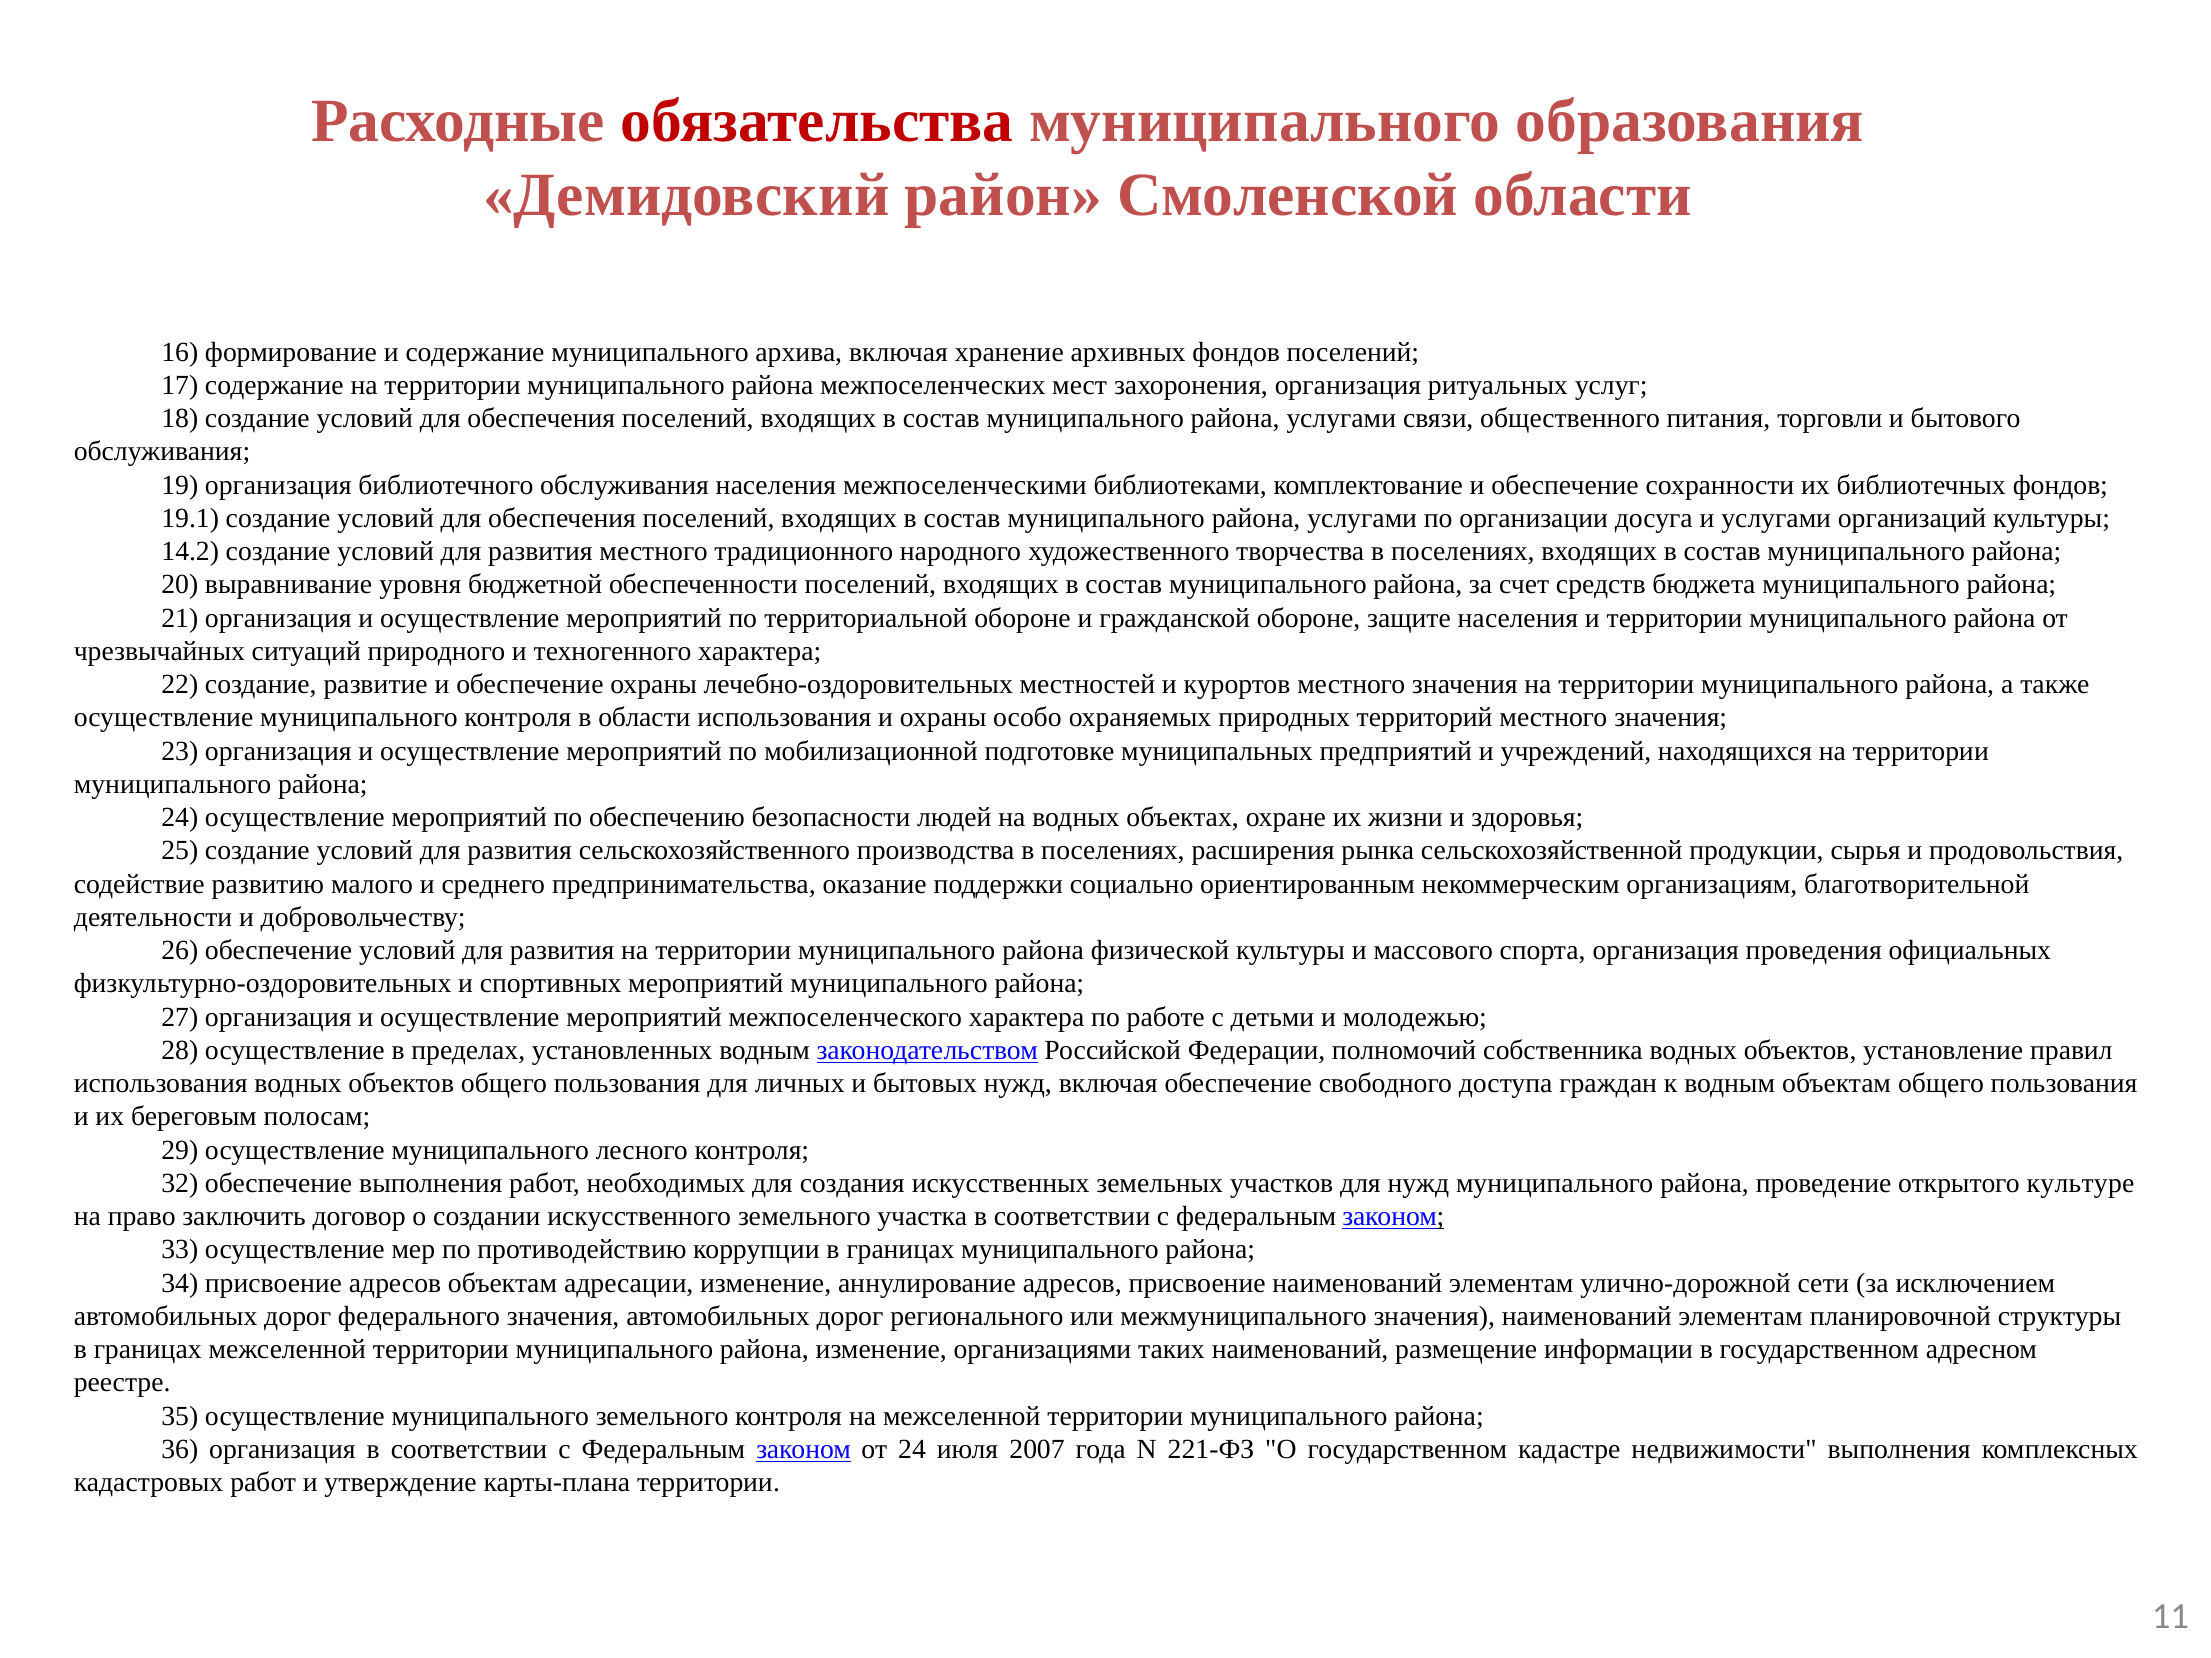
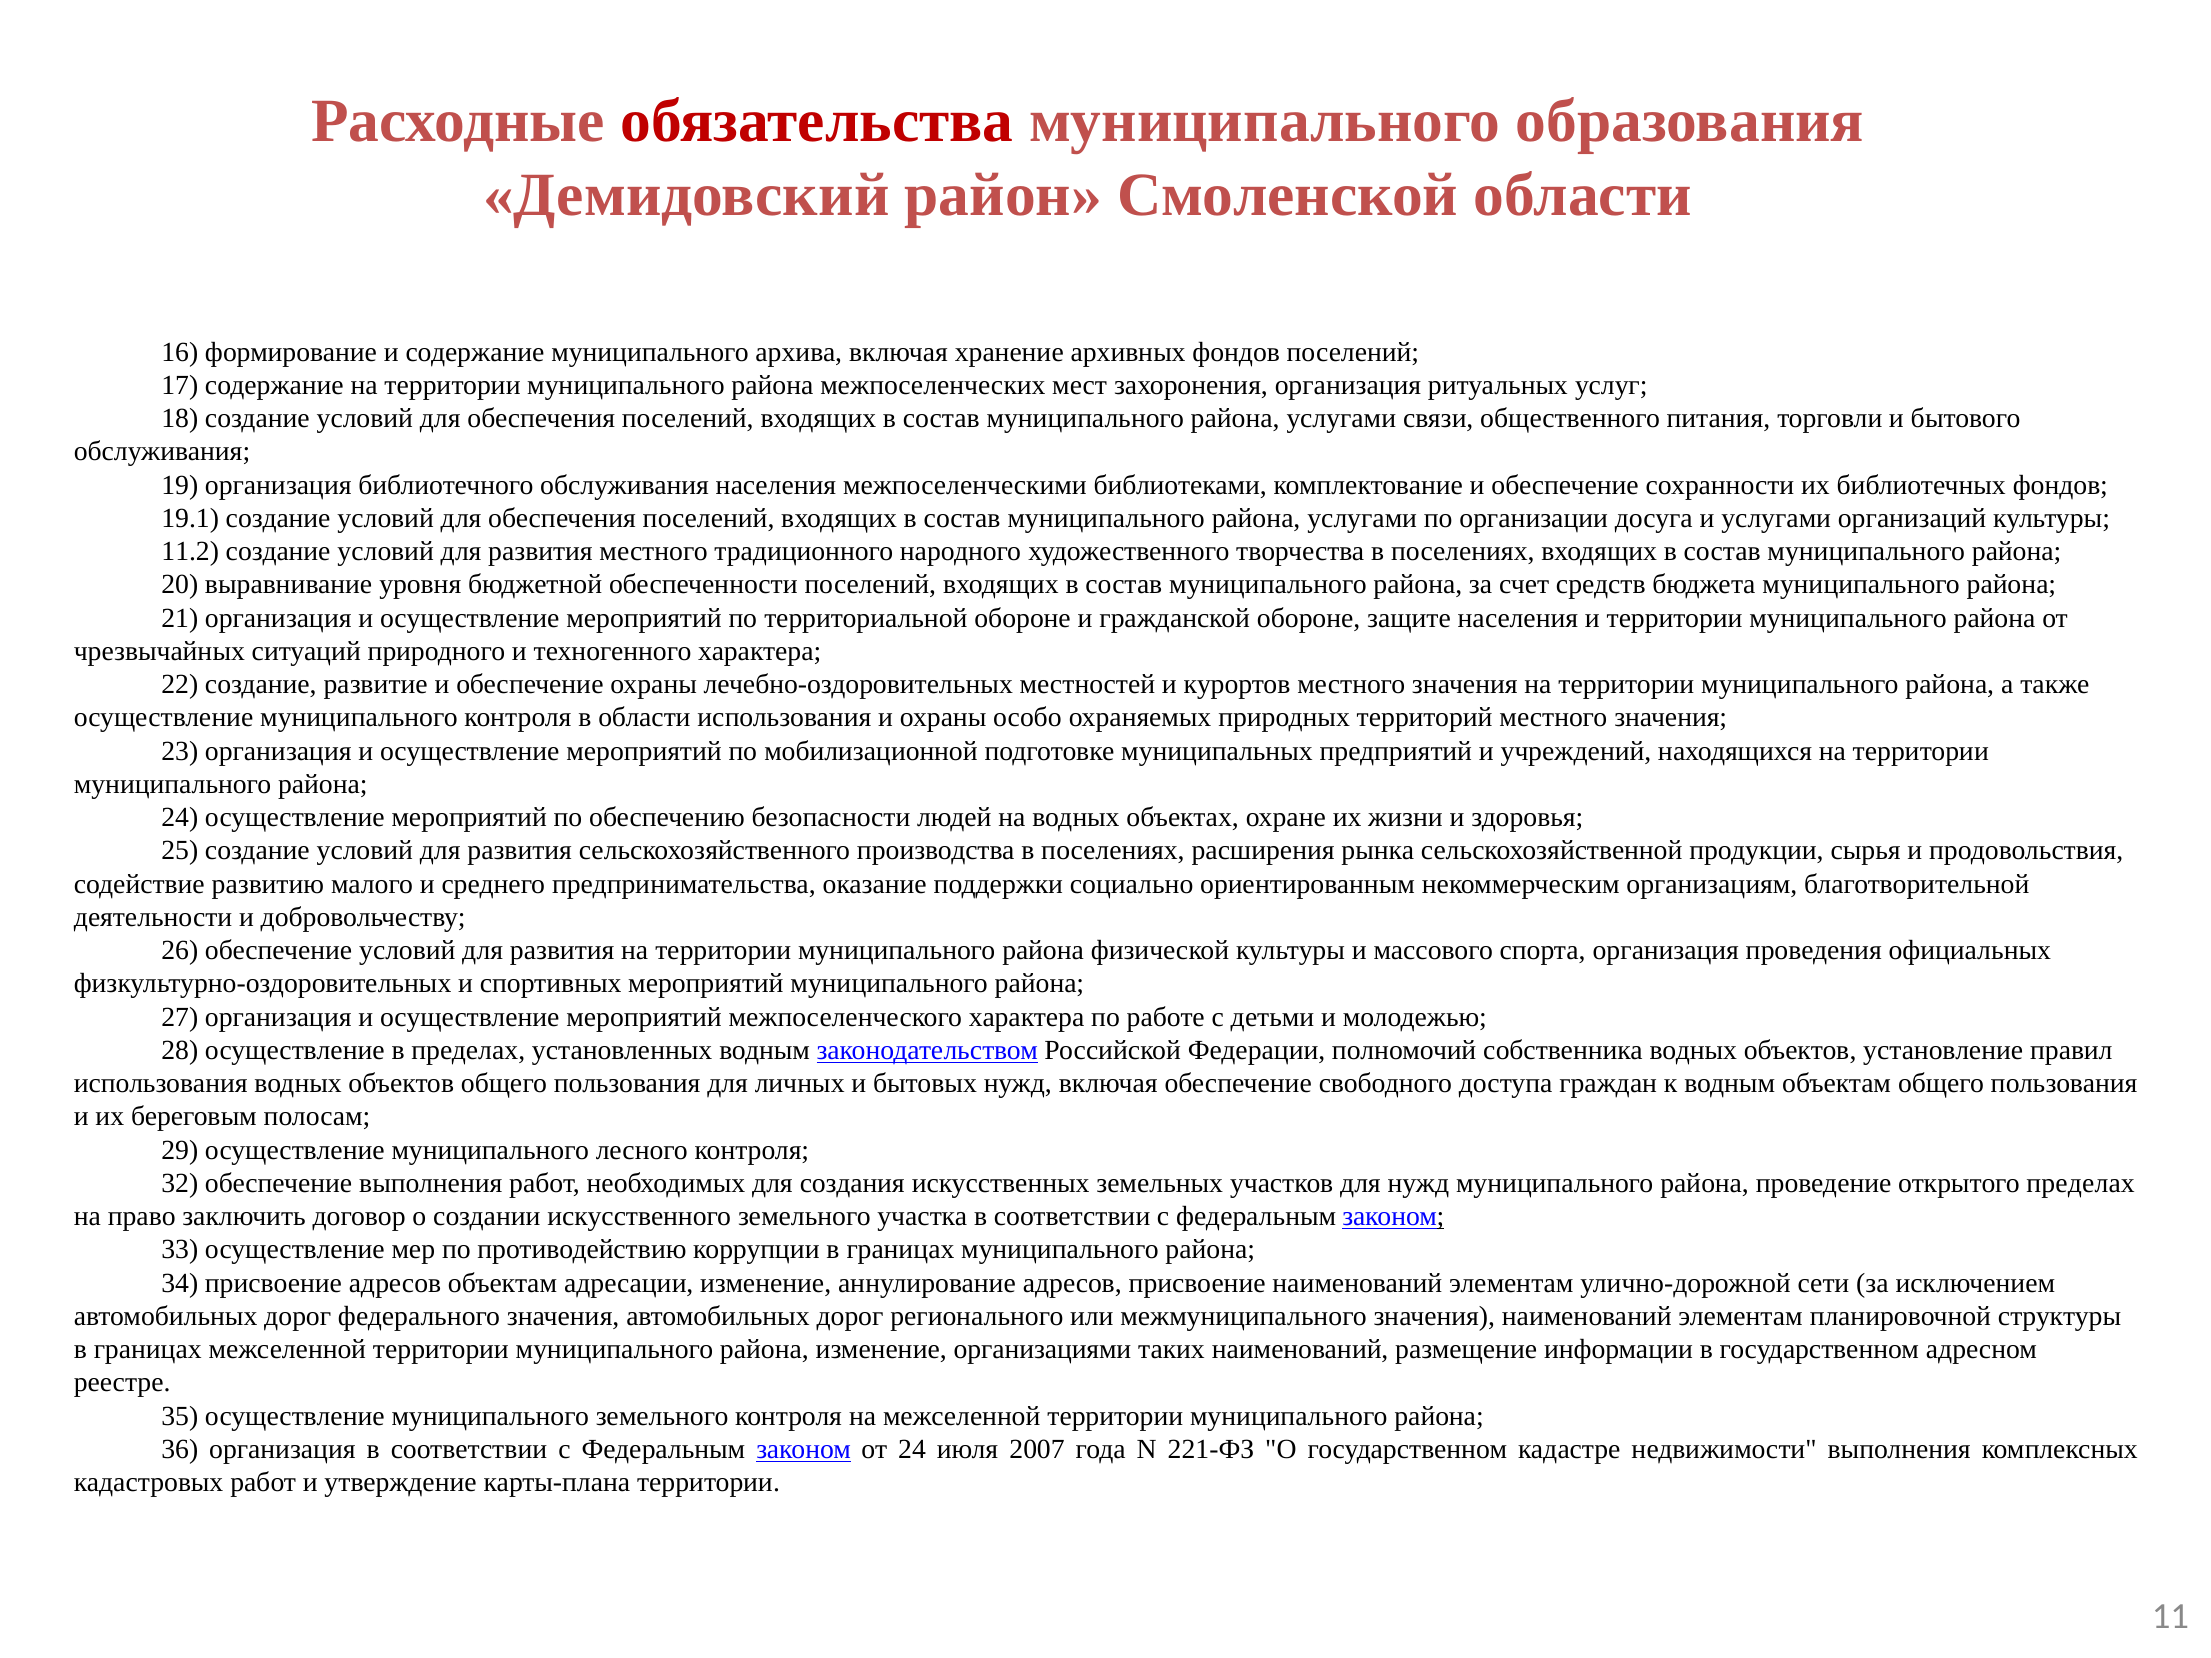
14.2: 14.2 -> 11.2 (190, 552)
открытого культуре: культуре -> пределах (2081, 1183)
